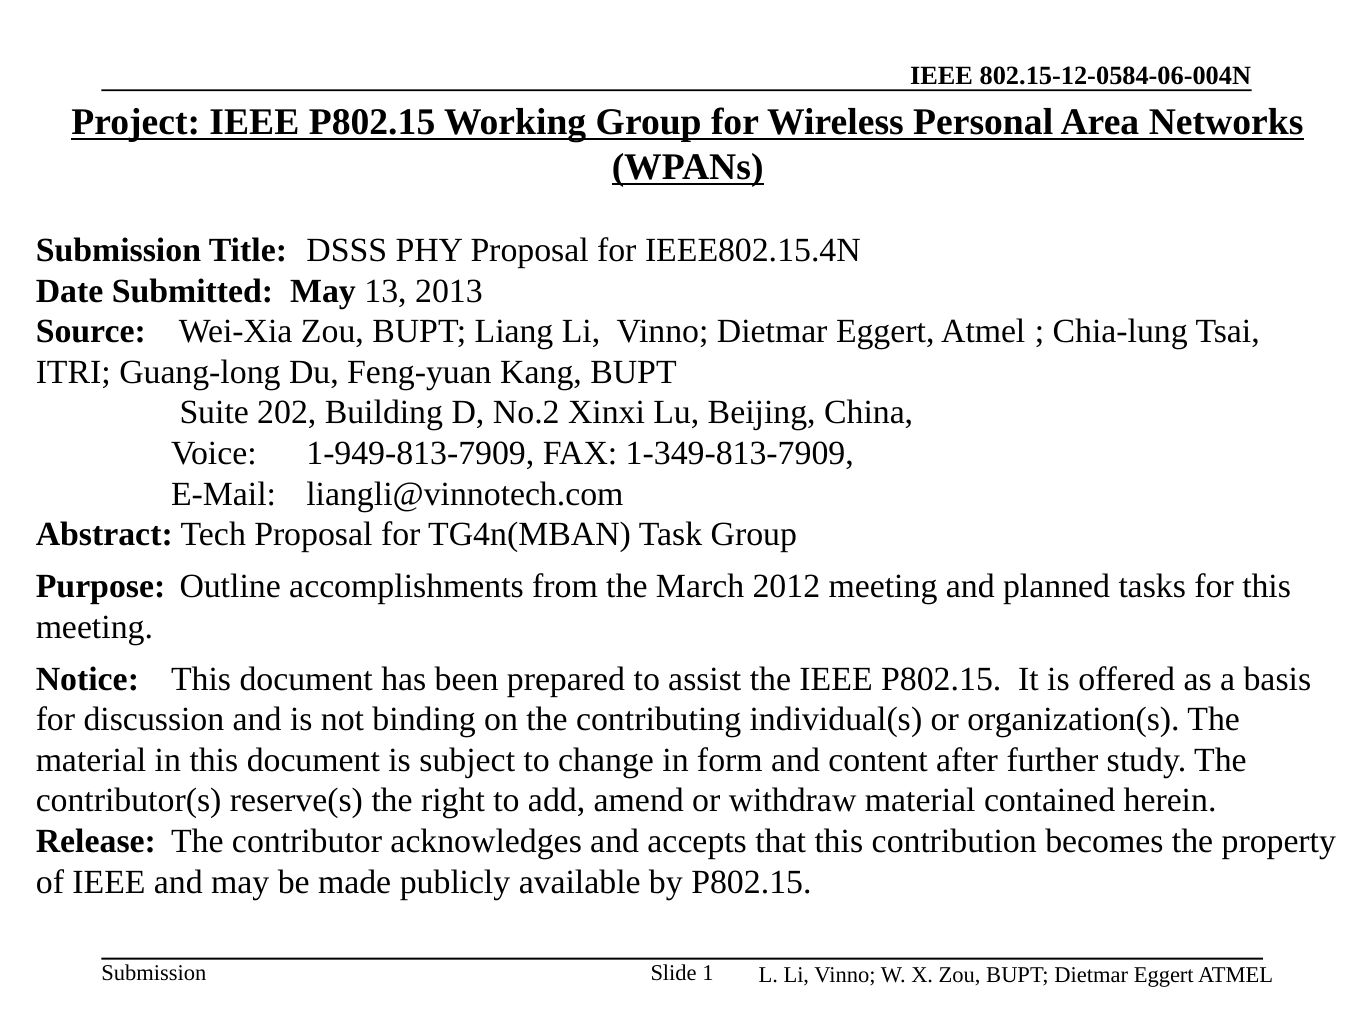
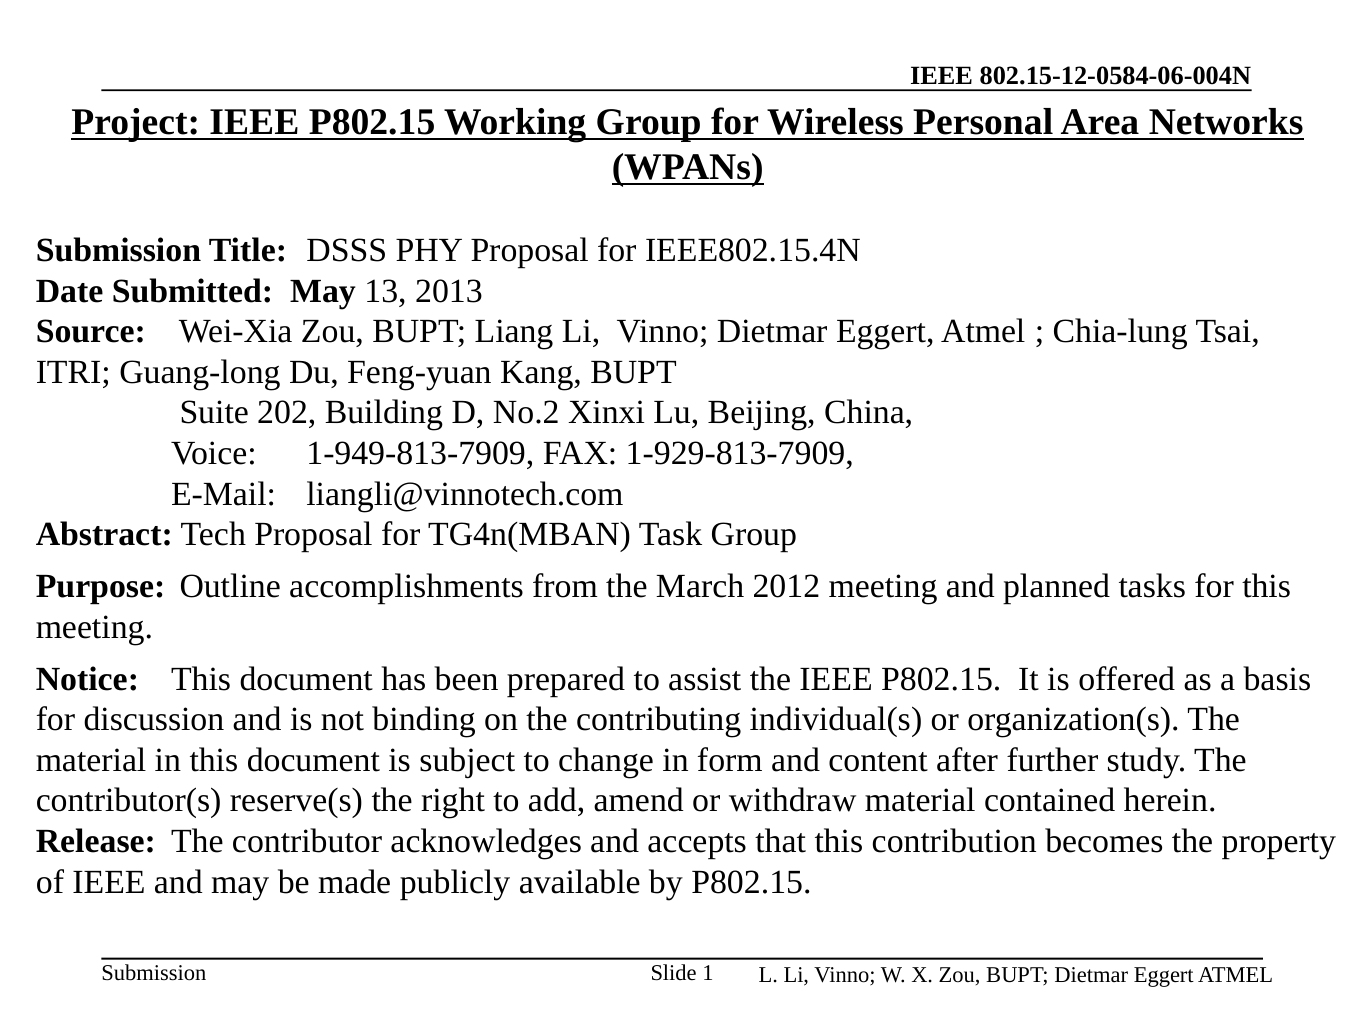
1-349-813-7909: 1-349-813-7909 -> 1-929-813-7909 (740, 453)
